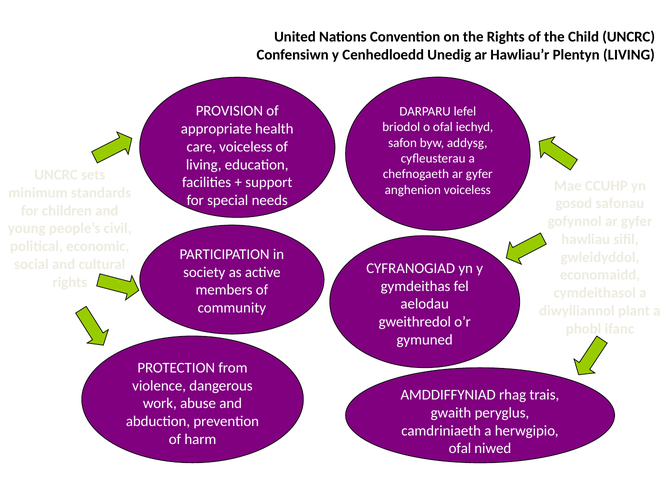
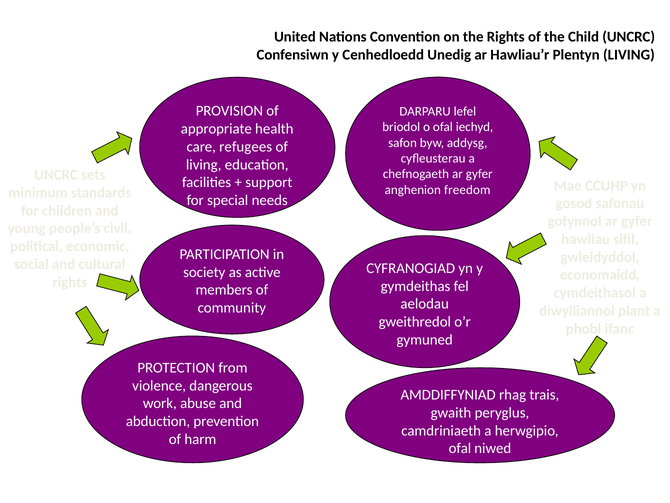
care voiceless: voiceless -> refugees (246, 147)
anghenion voiceless: voiceless -> freedom (467, 190)
